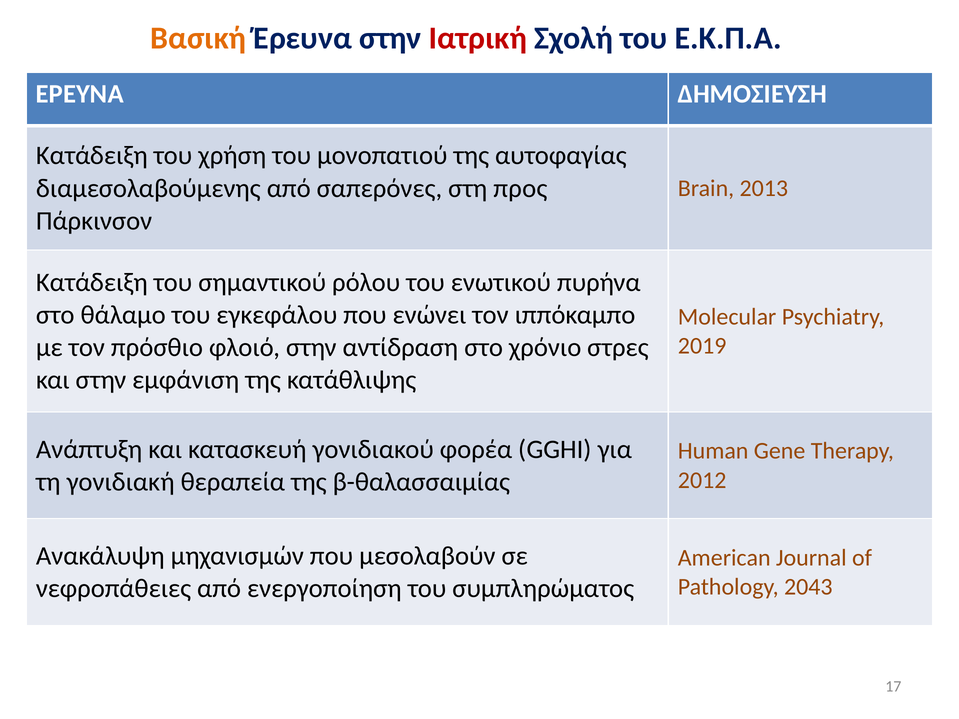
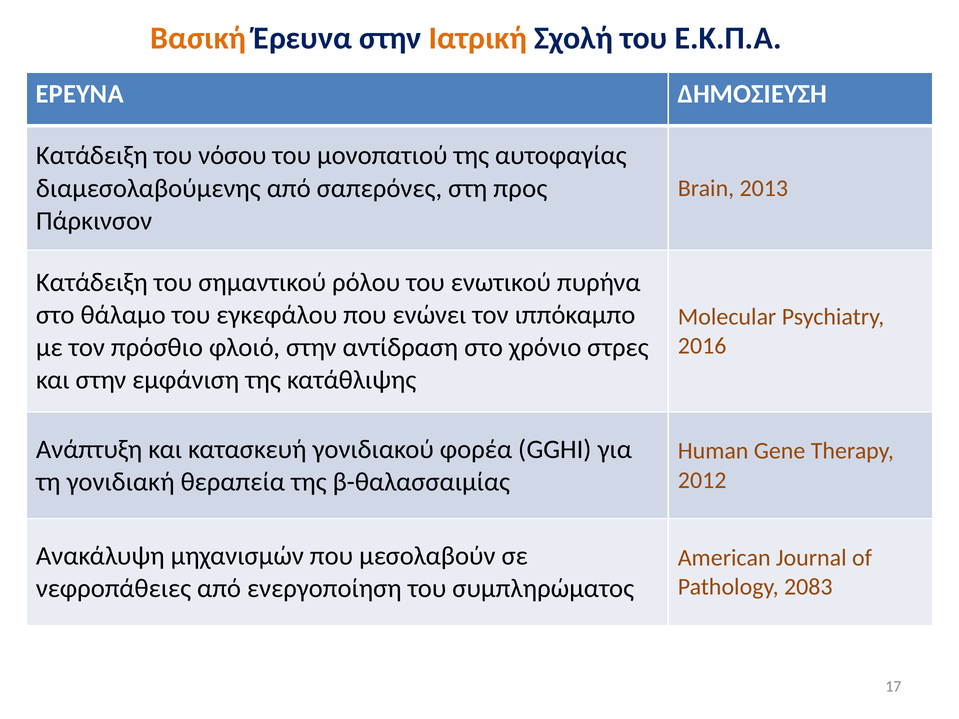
Ιατρική colour: red -> orange (478, 38)
χρήση: χρήση -> νόσου (232, 156)
2019: 2019 -> 2016 (702, 346)
2043: 2043 -> 2083 (808, 587)
